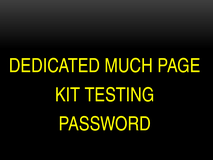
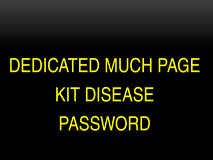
TESTING: TESTING -> DISEASE (120, 95)
